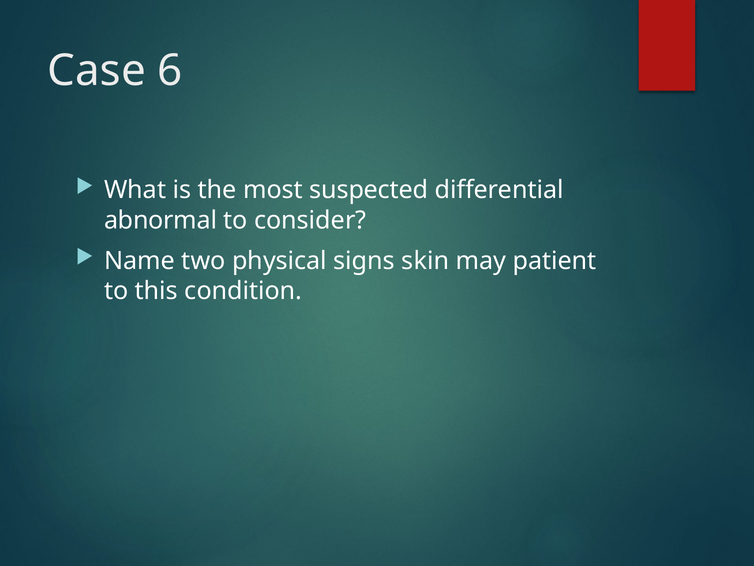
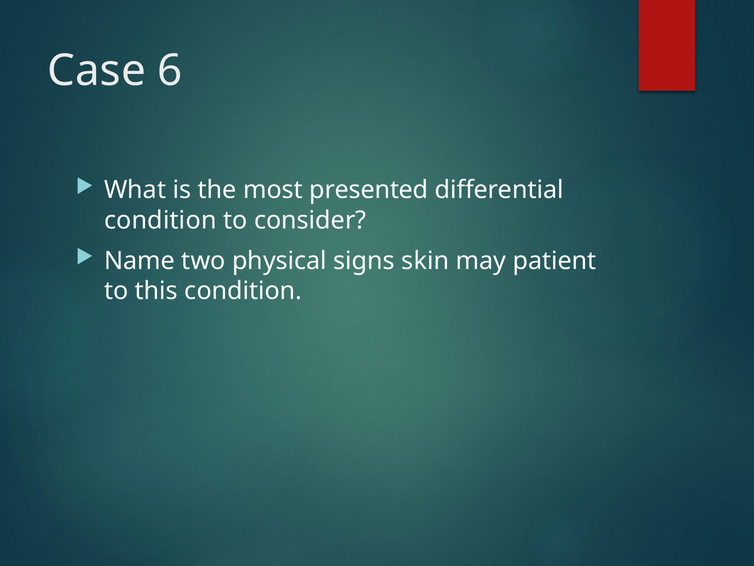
suspected: suspected -> presented (369, 190)
abnormal: abnormal -> condition (160, 220)
